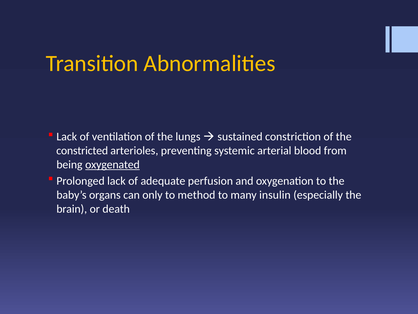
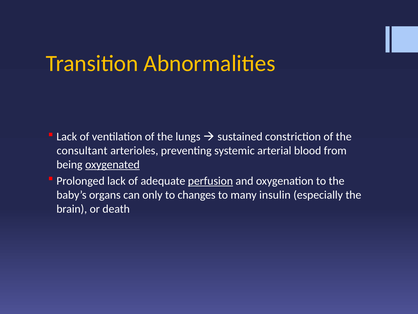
constricted: constricted -> consultant (82, 150)
perfusion underline: none -> present (210, 181)
method: method -> changes (197, 195)
